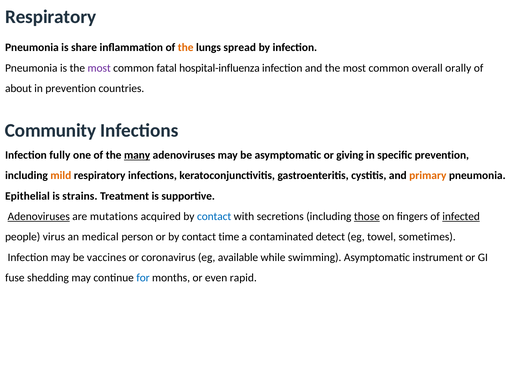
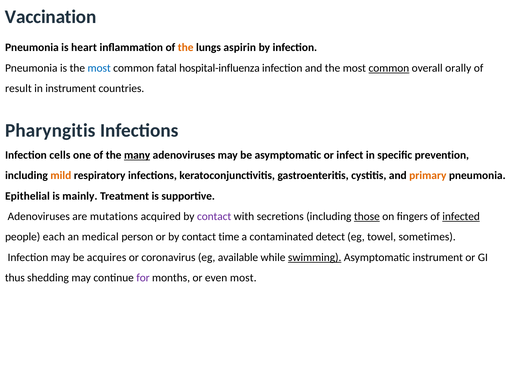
Respiratory: Respiratory -> Vaccination (51, 17)
share: share -> heart (84, 48)
spread: spread -> aspirin (240, 48)
most colour: purple -> blue (99, 68)
common underline: none -> present (389, 68)
about: about -> result (18, 88)
in prevention: prevention -> instrument (71, 88)
Community: Community -> Pharyngitis (50, 130)
fully: fully -> cells (60, 155)
giving: giving -> infect (350, 155)
strains: strains -> mainly (80, 196)
Adenoviruses underline: present -> none (39, 216)
contact colour: blue -> purple (214, 216)
virus: virus -> each (54, 237)
vaccines: vaccines -> acquires (107, 257)
swimming underline: none -> present (315, 257)
fuse: fuse -> thus (15, 278)
for colour: blue -> purple (143, 278)
even rapid: rapid -> most (243, 278)
